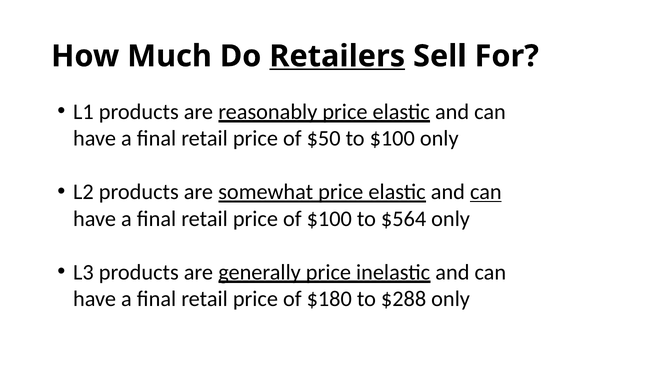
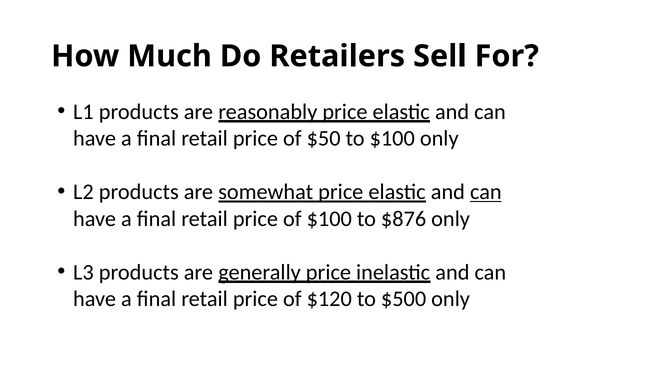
Retailers underline: present -> none (337, 56)
$564: $564 -> $876 (404, 219)
$180: $180 -> $120 (329, 299)
$288: $288 -> $500 (404, 299)
